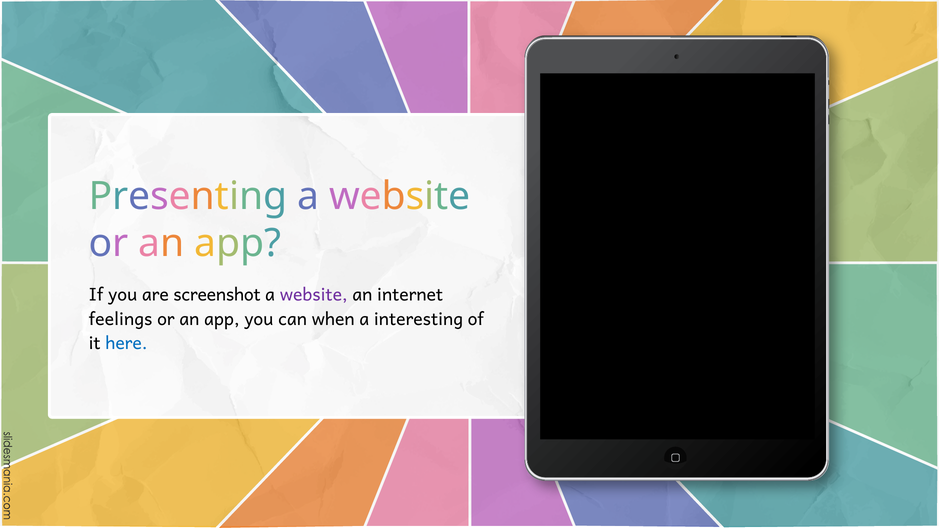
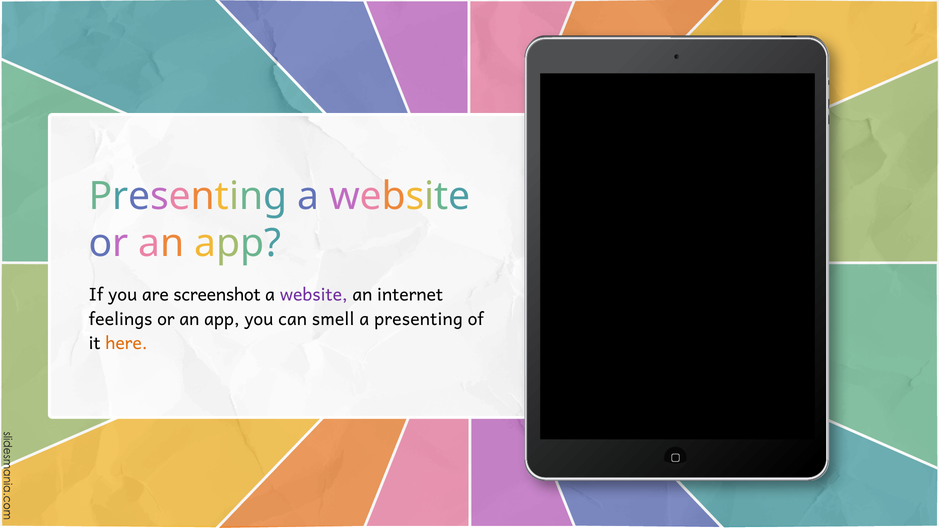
when: when -> smell (333, 319)
a interesting: interesting -> presenting (418, 319)
here colour: blue -> orange (126, 344)
